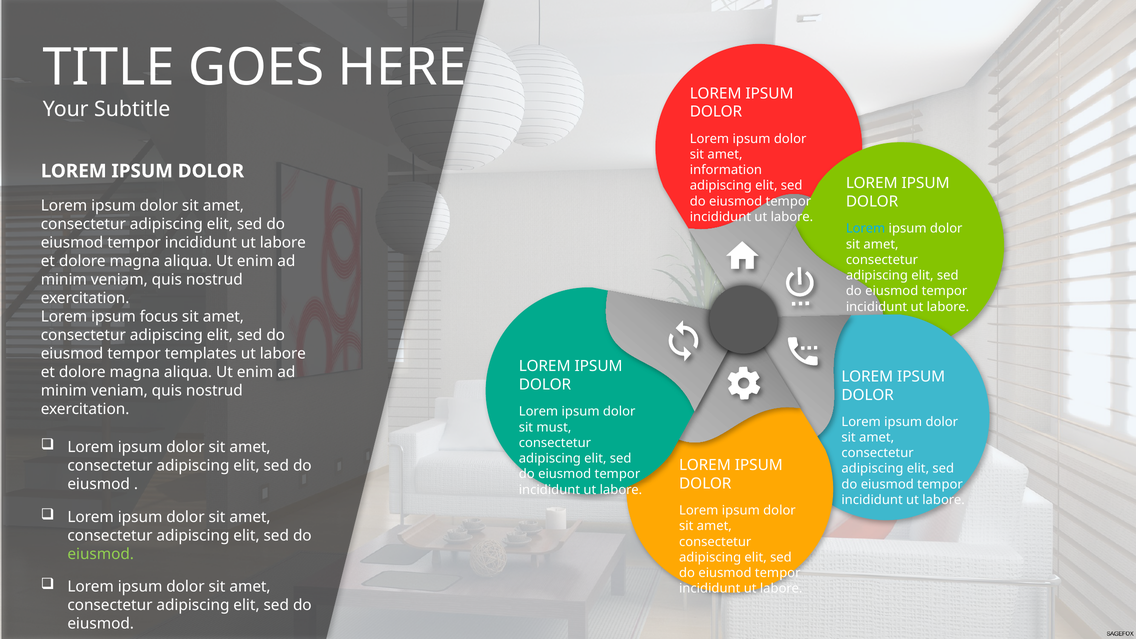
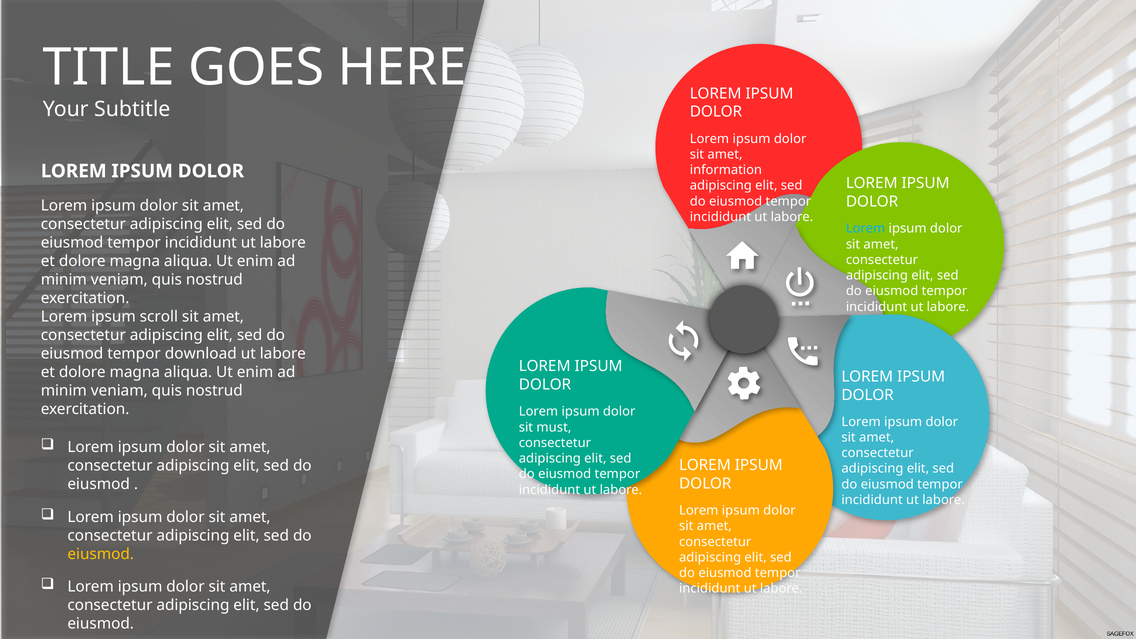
focus: focus -> scroll (159, 317)
templates: templates -> download (201, 354)
eiusmod colour: light green -> yellow (101, 554)
